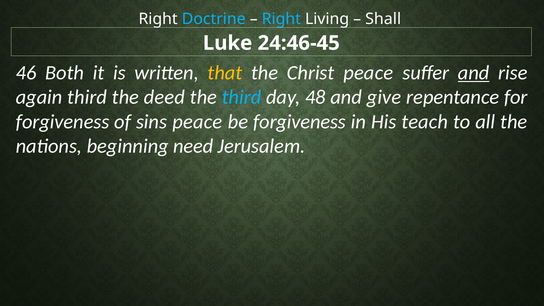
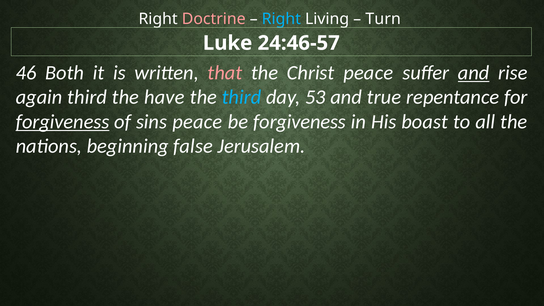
Doctrine colour: light blue -> pink (214, 19)
Shall: Shall -> Turn (383, 19)
24:46-45: 24:46-45 -> 24:46-57 (299, 43)
that colour: yellow -> pink (225, 73)
deed: deed -> have (164, 97)
48: 48 -> 53 (315, 97)
give: give -> true (384, 97)
forgiveness underline: none -> present (63, 122)
teach: teach -> boast (425, 122)
need: need -> false (193, 146)
